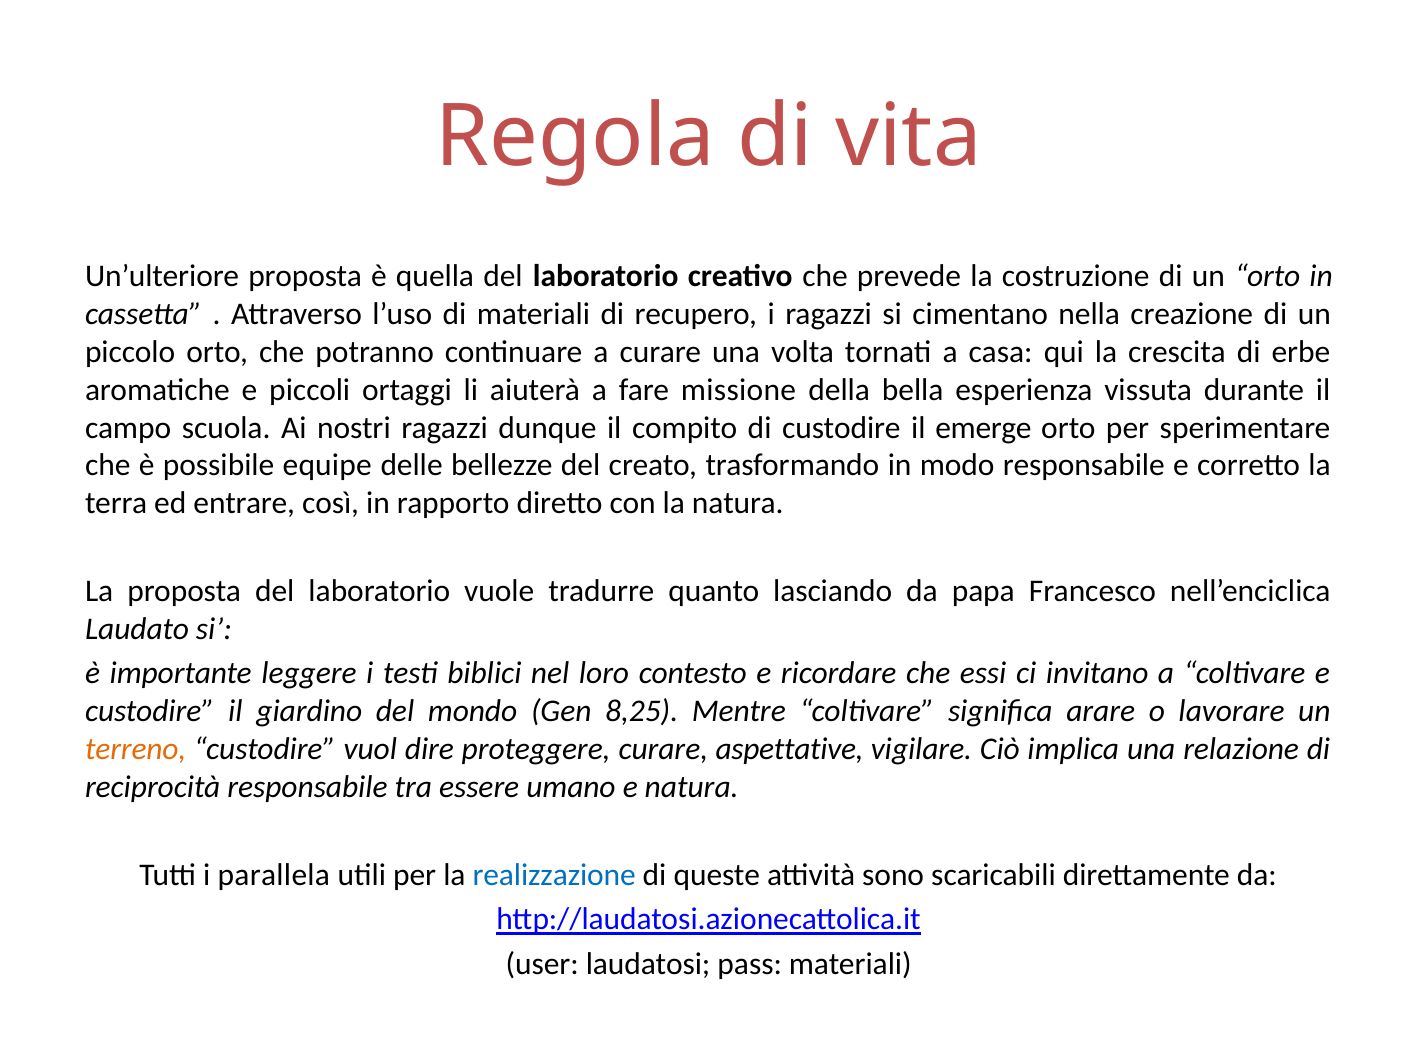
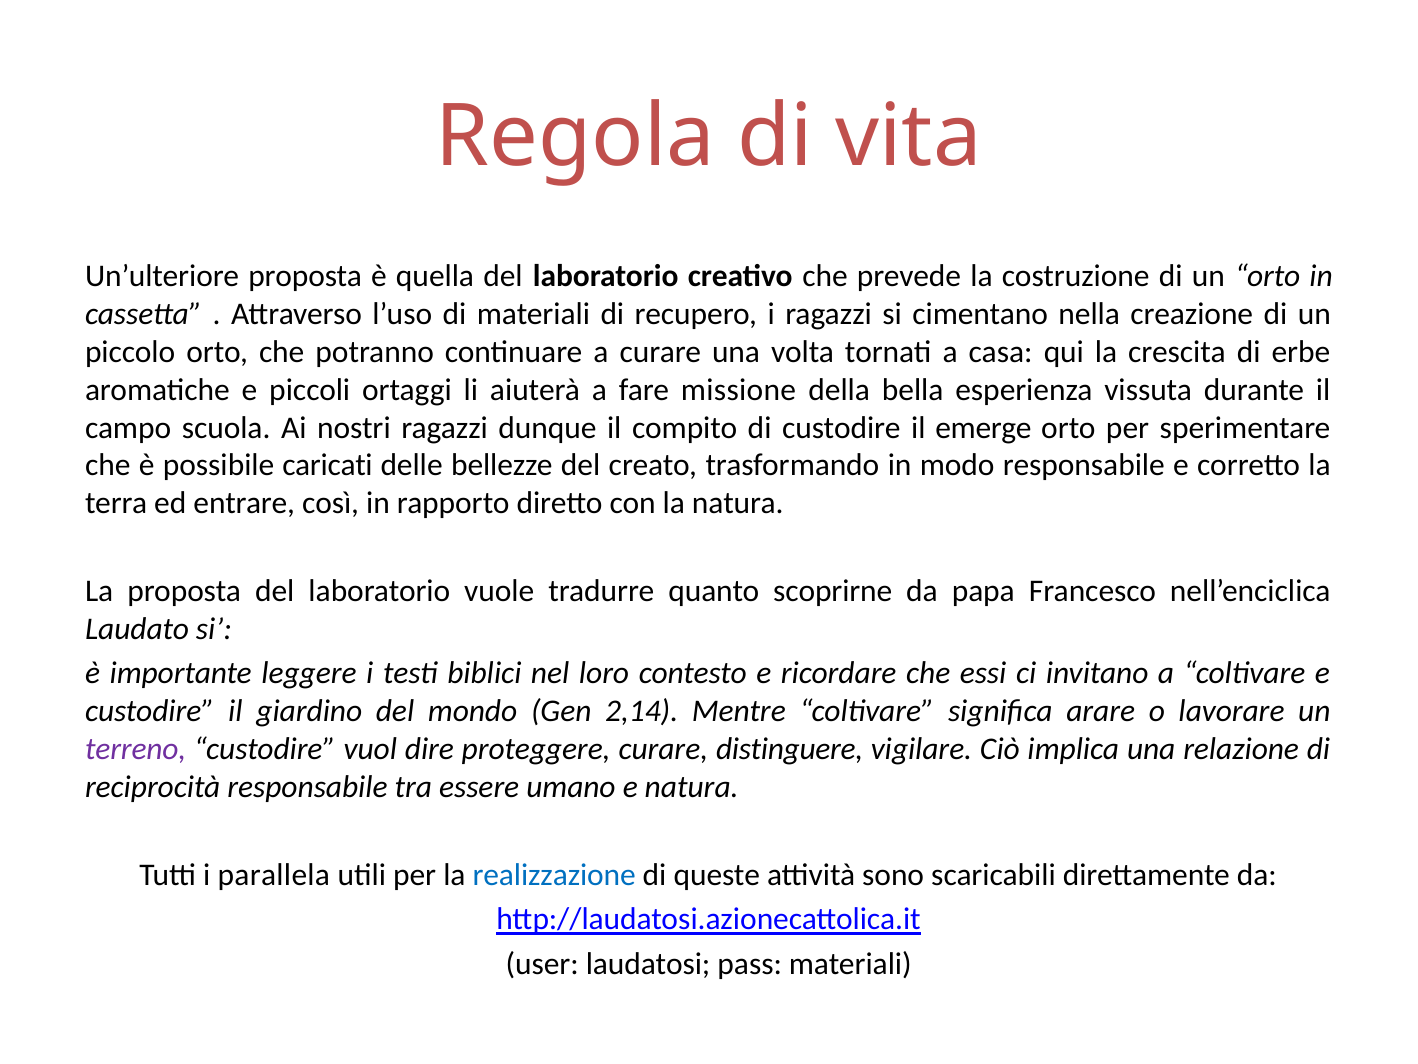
equipe: equipe -> caricati (327, 465)
lasciando: lasciando -> scoprirne (833, 591)
8,25: 8,25 -> 2,14 (642, 711)
terreno colour: orange -> purple (136, 749)
aspettative: aspettative -> distinguere (790, 749)
